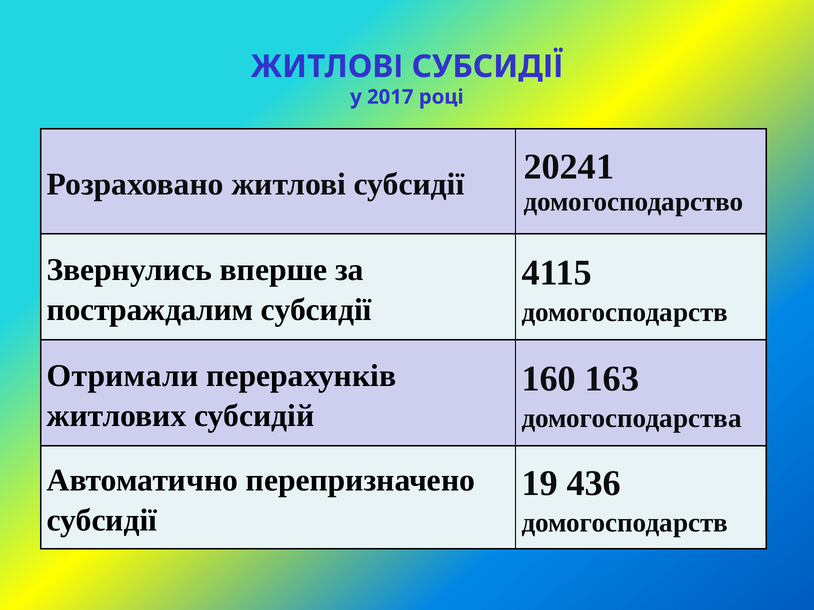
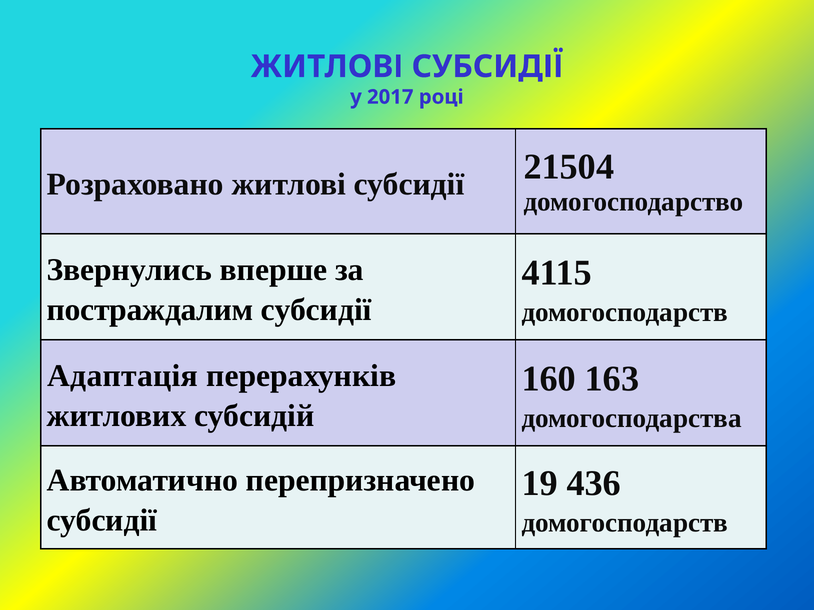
20241: 20241 -> 21504 (569, 167)
Отримали: Отримали -> Адаптація (123, 376)
